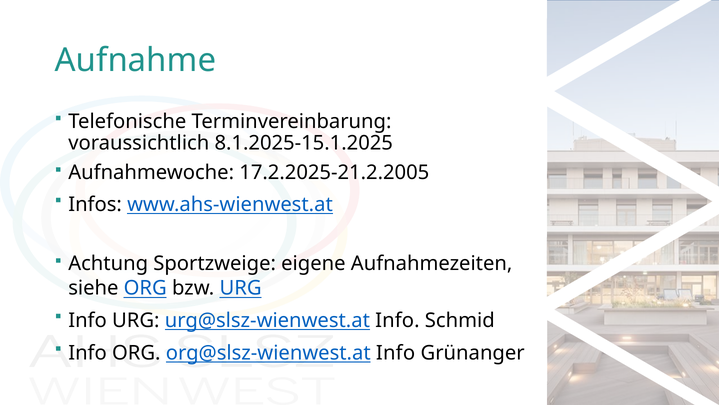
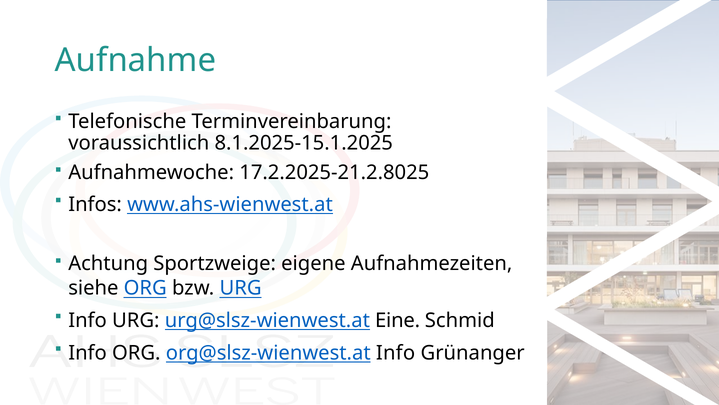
17.2.2025-21.2.2005: 17.2.2025-21.2.2005 -> 17.2.2025-21.2.8025 (334, 172)
urg@slsz-wienwest.at Info: Info -> Eine (398, 320)
